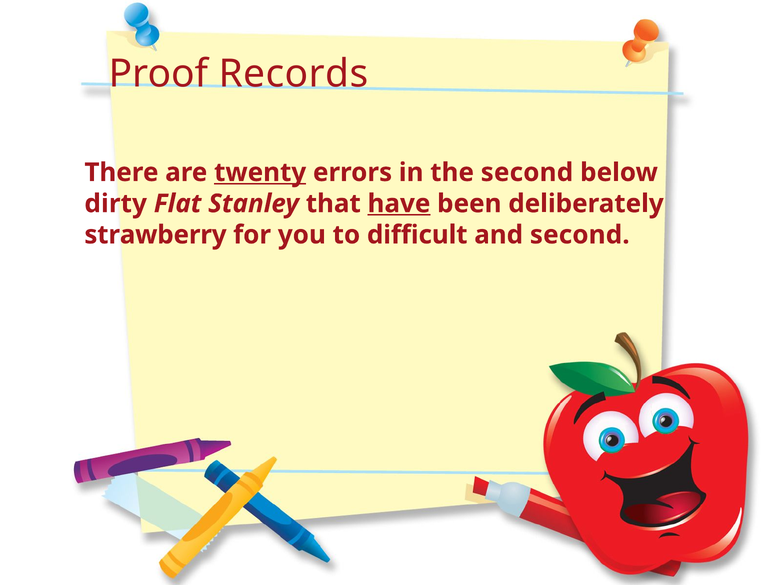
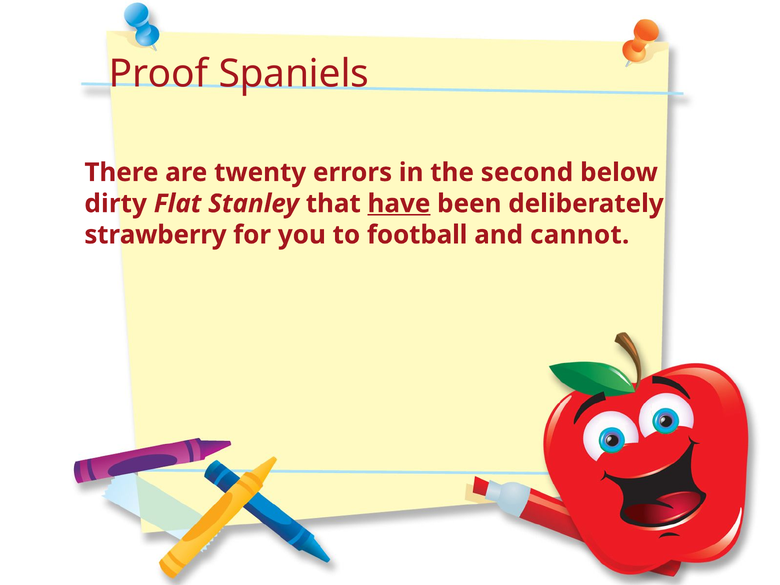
Records: Records -> Spaniels (294, 74)
twenty underline: present -> none (260, 172)
difficult: difficult -> football (417, 235)
and second: second -> cannot (580, 235)
